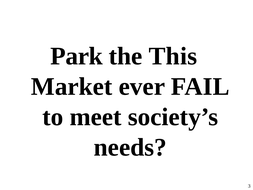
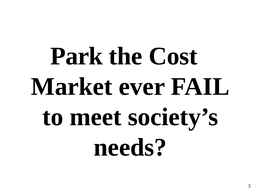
This: This -> Cost (173, 56)
